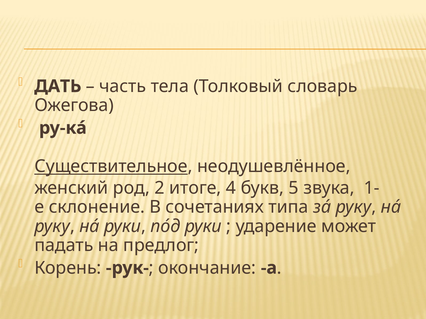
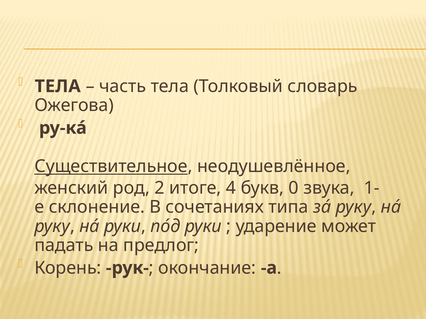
ДАТЬ: ДАТЬ -> ТЕЛА (58, 86)
5: 5 -> 0 (294, 188)
